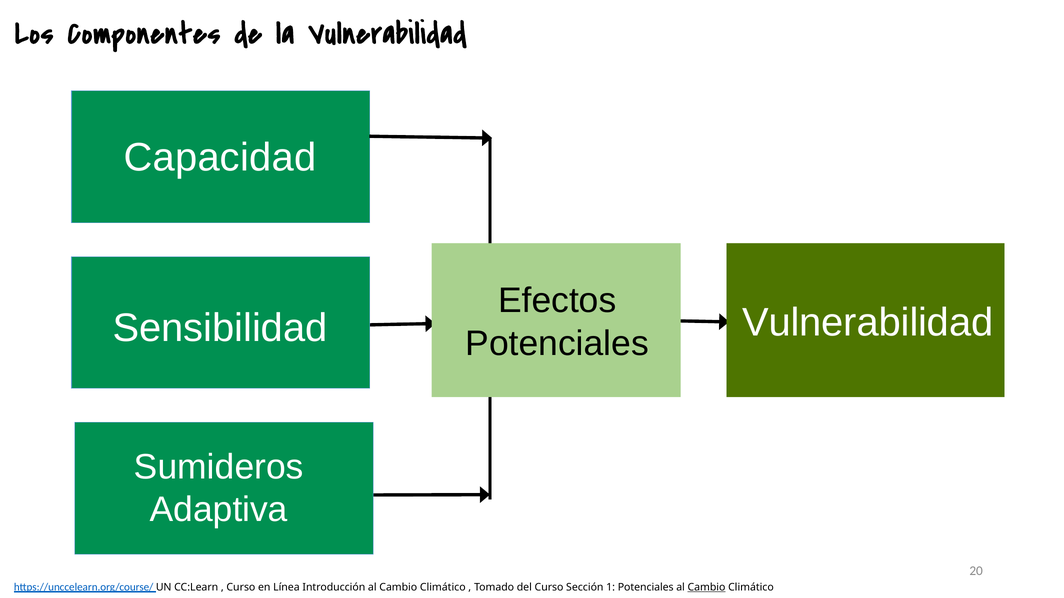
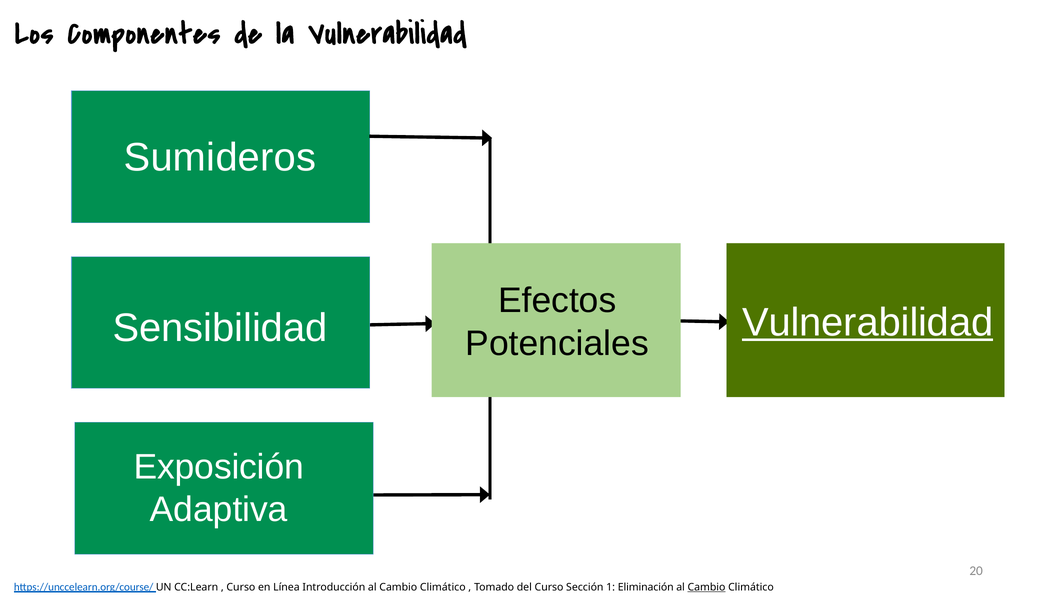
Capacidad: Capacidad -> Sumideros (220, 158)
Vulnerabilidad underline: none -> present (868, 323)
Sumideros: Sumideros -> Exposición (219, 468)
1 Potenciales: Potenciales -> Eliminación (646, 588)
